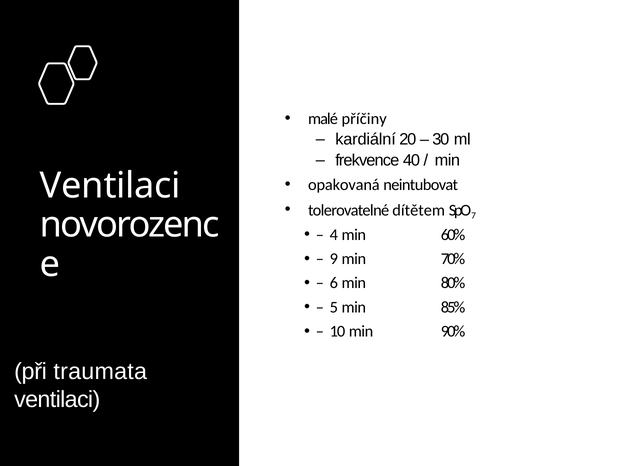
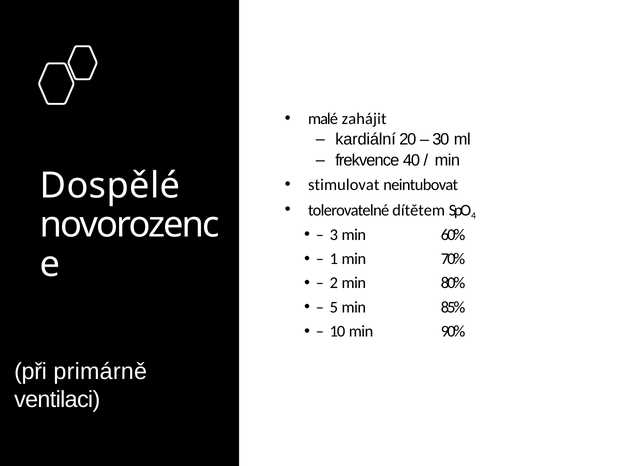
příčiny: příčiny -> zahájit (364, 119)
Ventilaci: Ventilaci -> Dospělé (110, 186)
opakovaná: opakovaná -> stimulovat (344, 185)
7: 7 -> 4 (474, 216)
4: 4 -> 3 (334, 235)
9: 9 -> 1 (334, 259)
6: 6 -> 2 (334, 283)
traumata: traumata -> primárně (100, 372)
